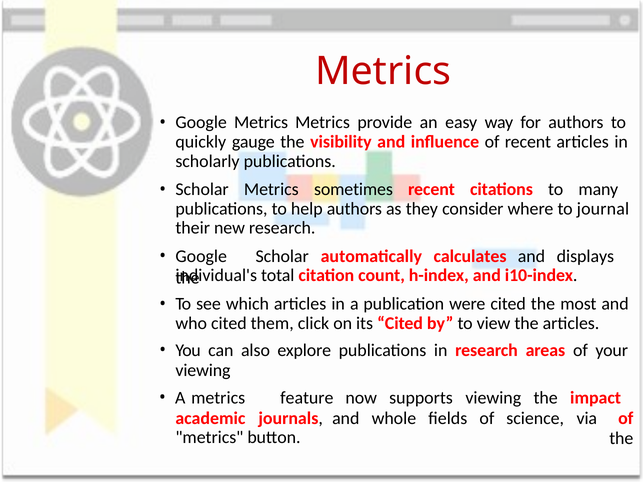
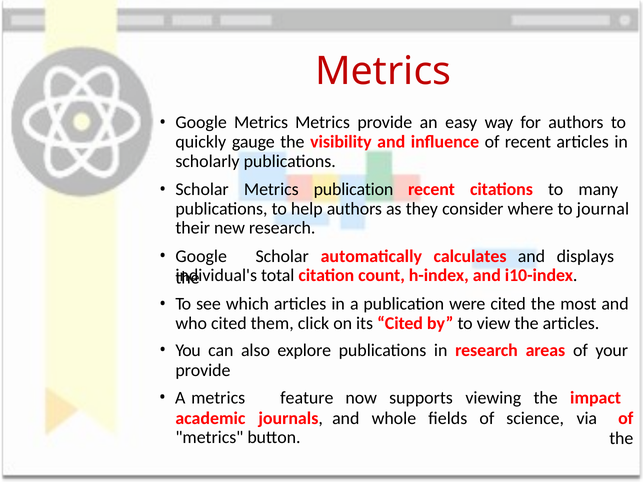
Metrics sometimes: sometimes -> publication (353, 189)
viewing: viewing -> provide (203, 371)
